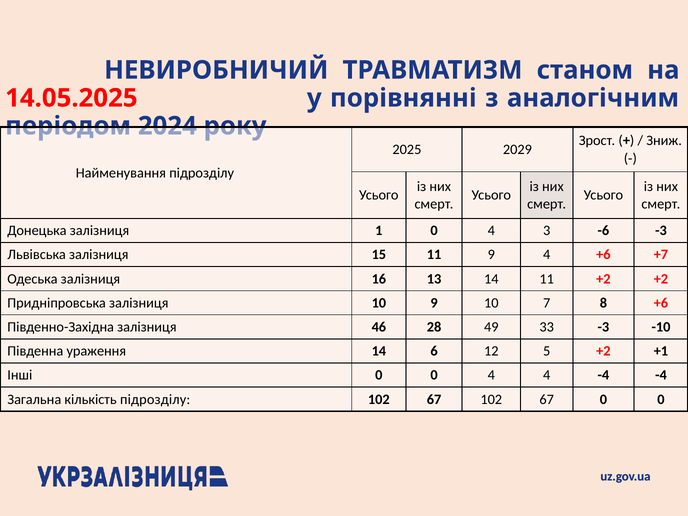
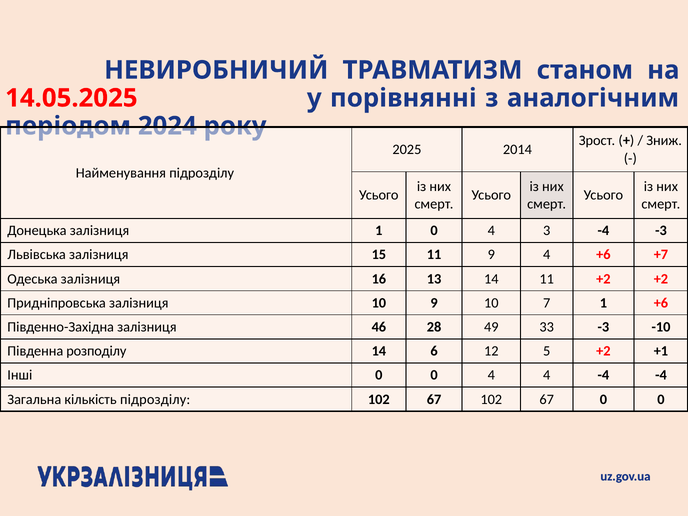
2029: 2029 -> 2014 (517, 150)
3 -6: -6 -> -4 (603, 231)
7 8: 8 -> 1 (603, 303)
ураження: ураження -> розподілу (96, 351)
